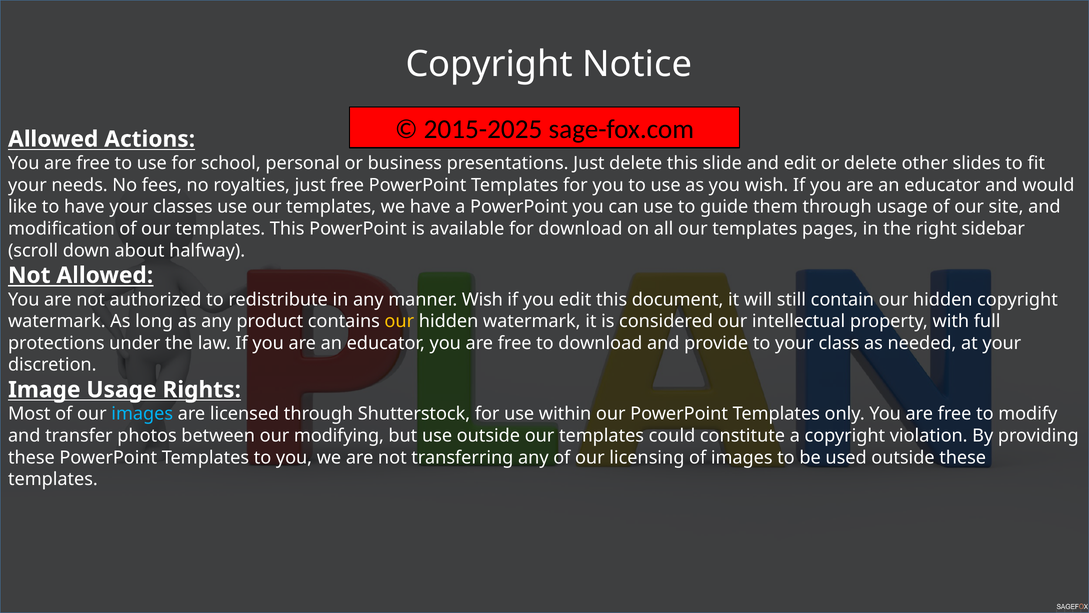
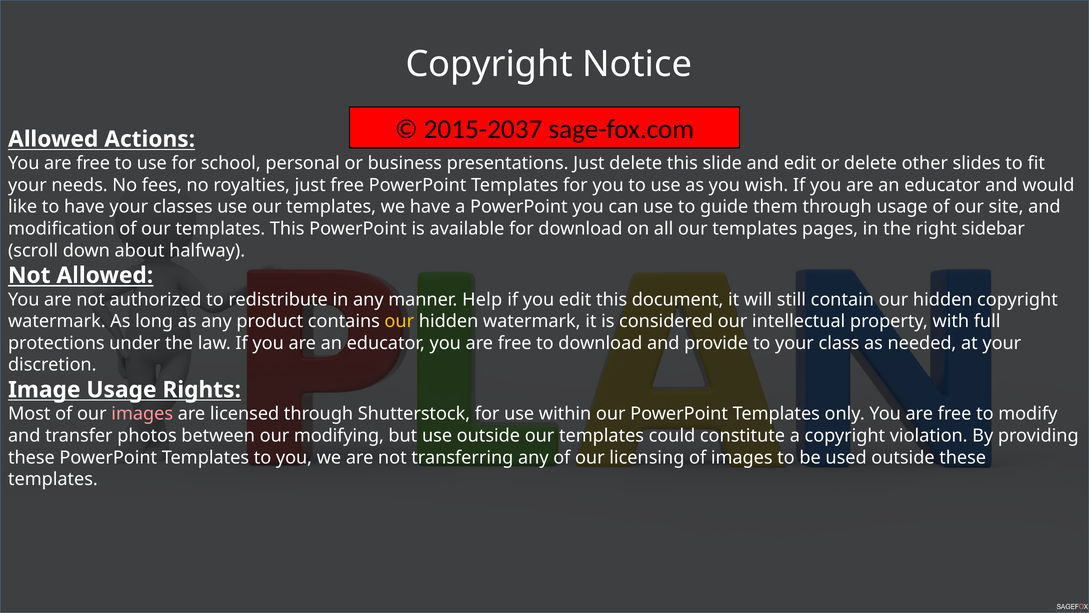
2015-2025: 2015-2025 -> 2015-2037 (483, 129)
manner Wish: Wish -> Help (482, 299)
images colour: light blue -> pink (142, 414)
